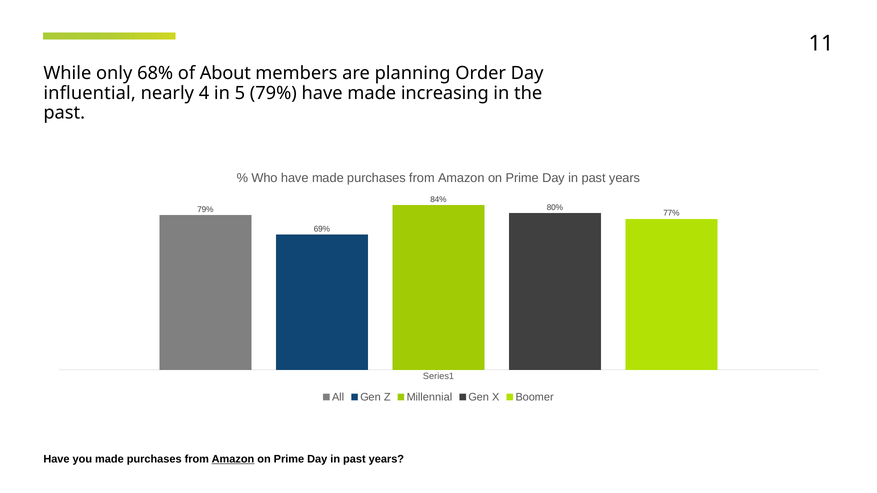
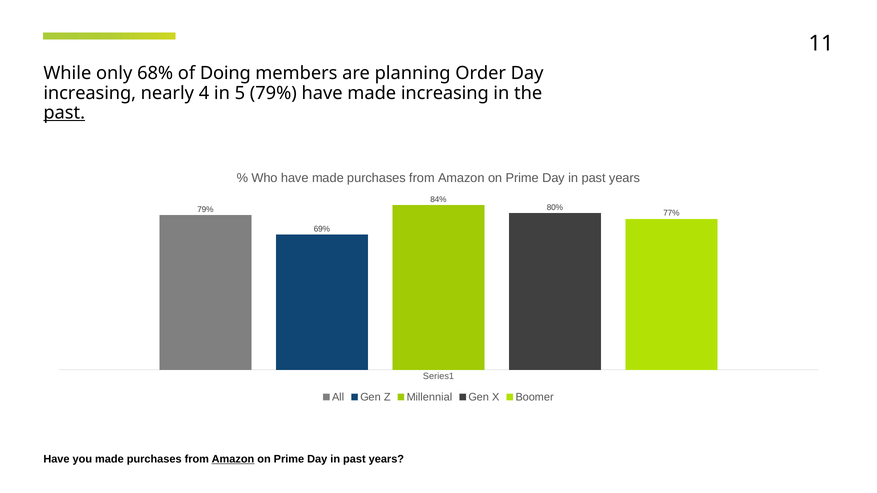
About: About -> Doing (225, 73)
influential: influential -> increasing (90, 93)
past underline: none -> present (64, 113)
